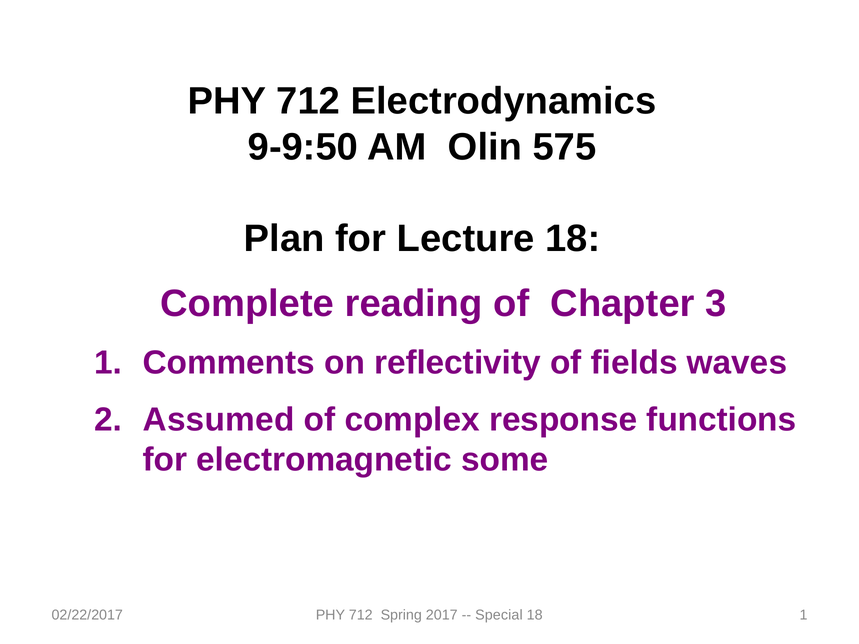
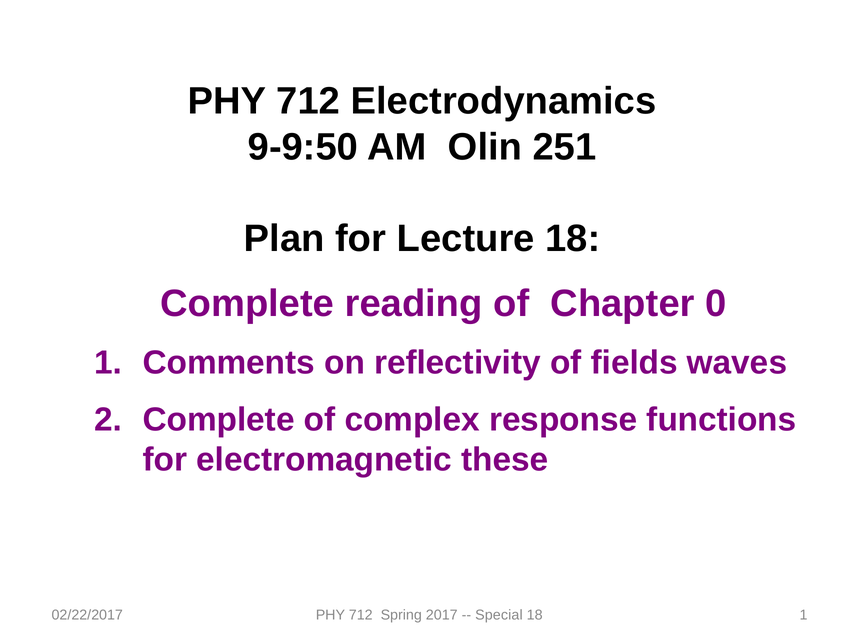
575: 575 -> 251 (565, 147)
3: 3 -> 0 (716, 304)
Assumed: Assumed -> Complete (219, 420)
some: some -> these (505, 460)
